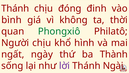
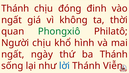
bình: bình -> ngất (12, 20)
ba Thành: Thành -> Thánh (114, 54)
lời colour: purple -> blue (64, 65)
Ngài: Ngài -> Viễn (114, 65)
